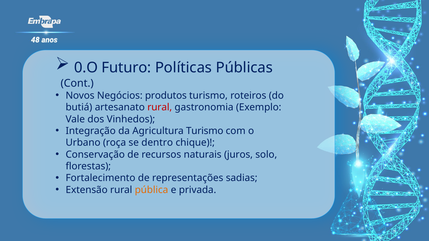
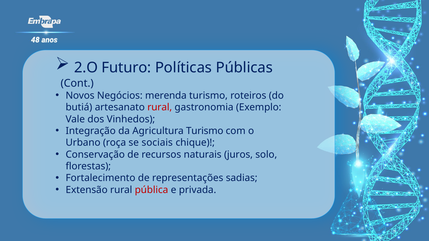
0.O: 0.O -> 2.O (86, 68)
produtos: produtos -> merenda (166, 96)
dentro: dentro -> sociais (157, 143)
pública colour: orange -> red (152, 190)
